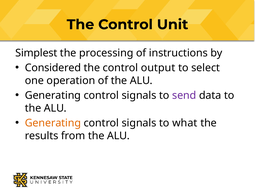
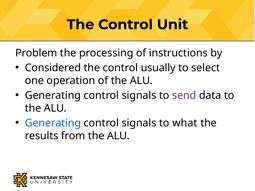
Simplest: Simplest -> Problem (36, 53)
output: output -> usually (158, 68)
Generating colour: orange -> blue (53, 123)
